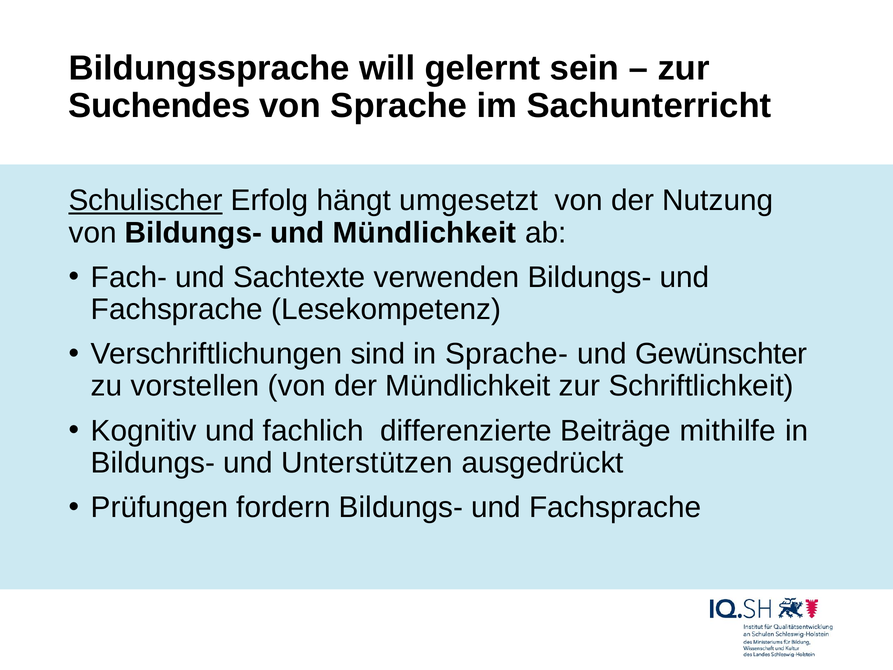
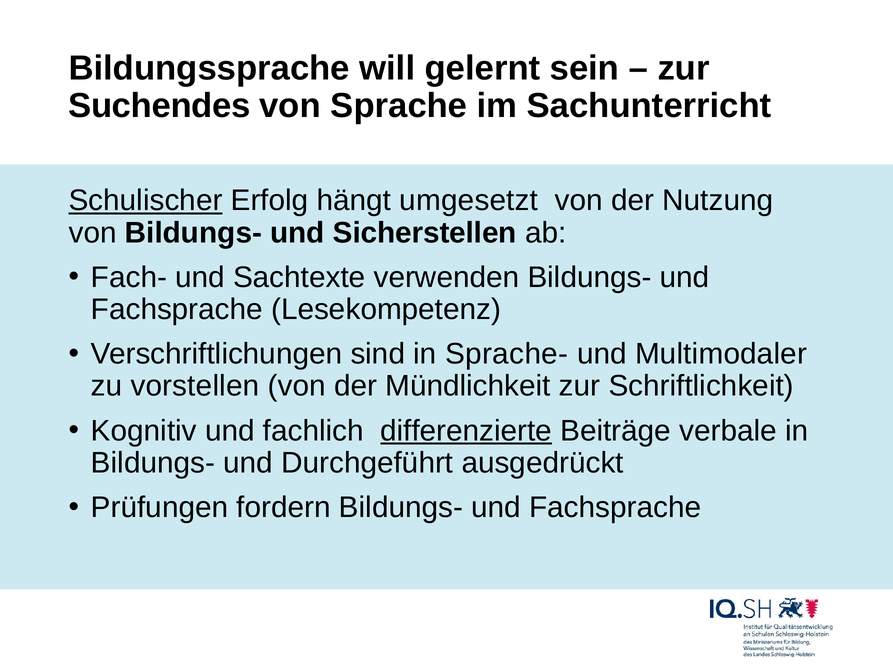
und Mündlichkeit: Mündlichkeit -> Sicherstellen (425, 233)
Gewünschter: Gewünschter -> Multimodaler (721, 354)
differenzierte underline: none -> present (466, 431)
mithilfe: mithilfe -> verbale (728, 431)
Unterstützen: Unterstützen -> Durchgeführt (367, 463)
